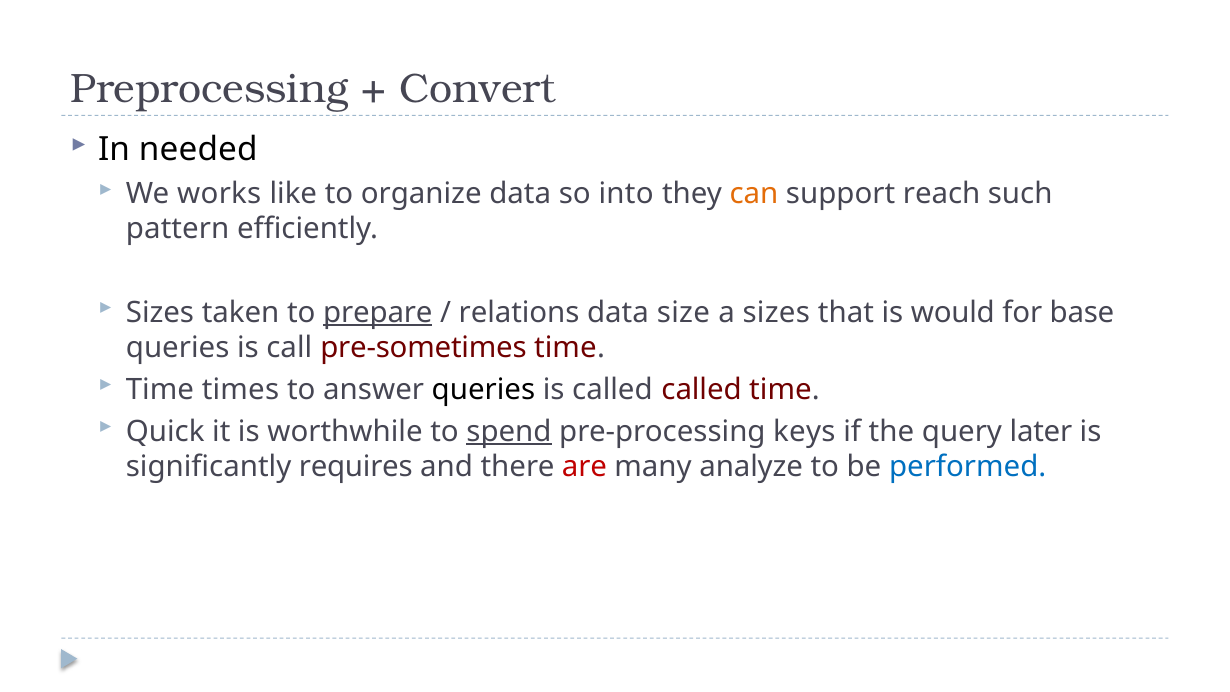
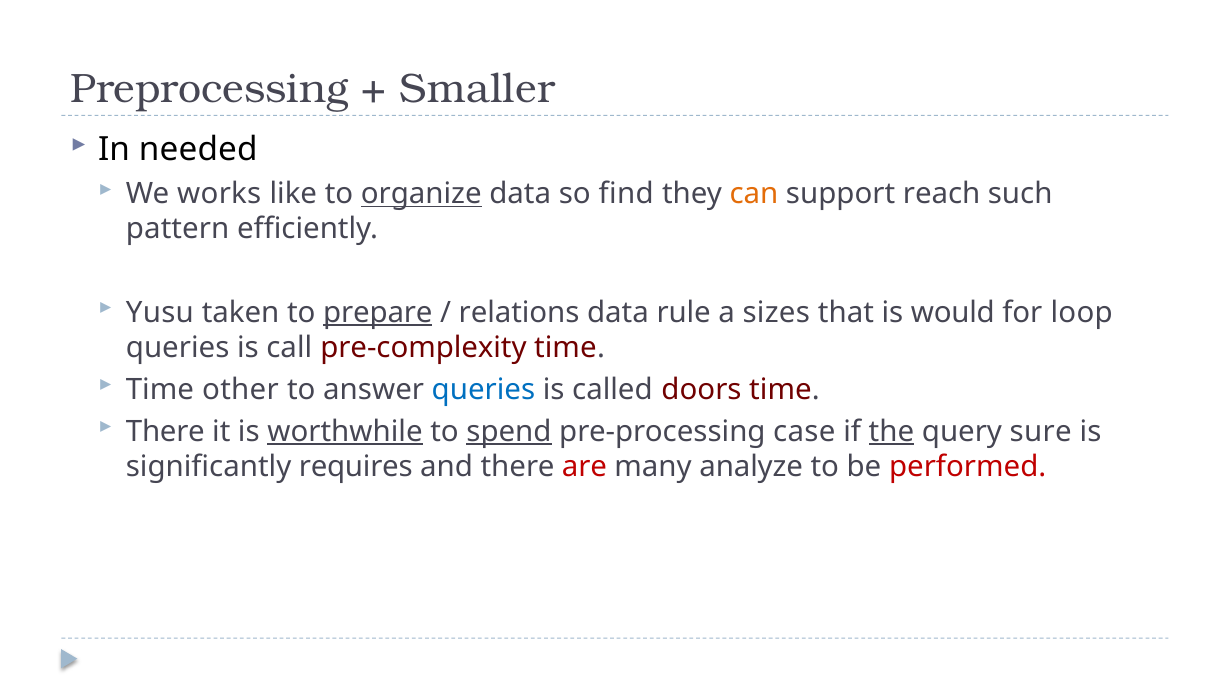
Convert: Convert -> Smaller (478, 89)
organize underline: none -> present (421, 194)
into: into -> find (626, 194)
Sizes: Sizes -> Yusu (160, 312)
size: size -> rule (684, 312)
base: base -> loop (1082, 312)
pre-sometimes: pre-sometimes -> pre-complexity (423, 348)
times: times -> other (240, 390)
queries colour: black -> blue (483, 390)
called called: called -> doors (702, 390)
Quick: Quick -> There (165, 431)
worthwhile underline: none -> present (345, 431)
keys: keys -> case (804, 431)
the underline: none -> present (891, 431)
later: later -> sure (1041, 431)
performed colour: blue -> red (968, 467)
